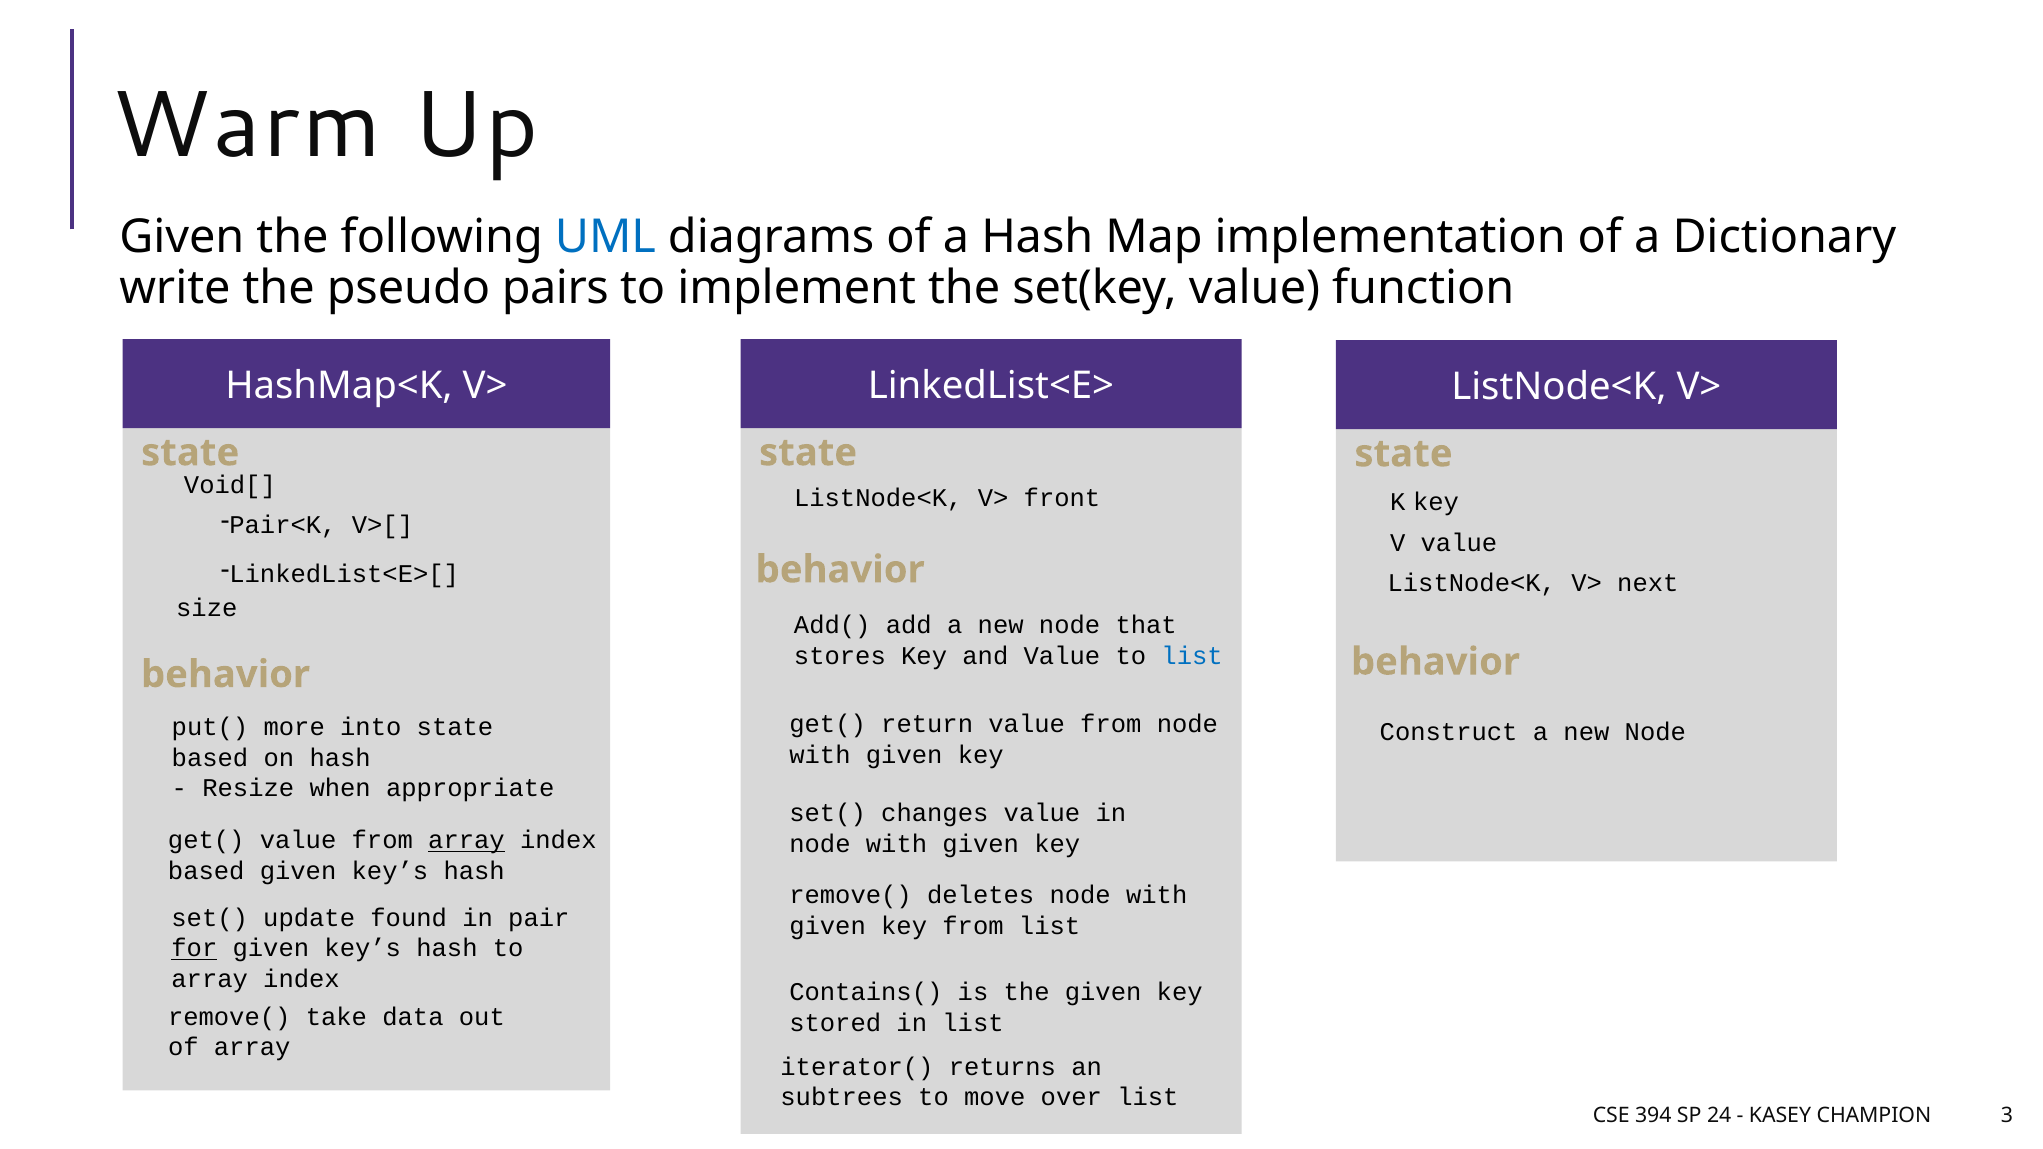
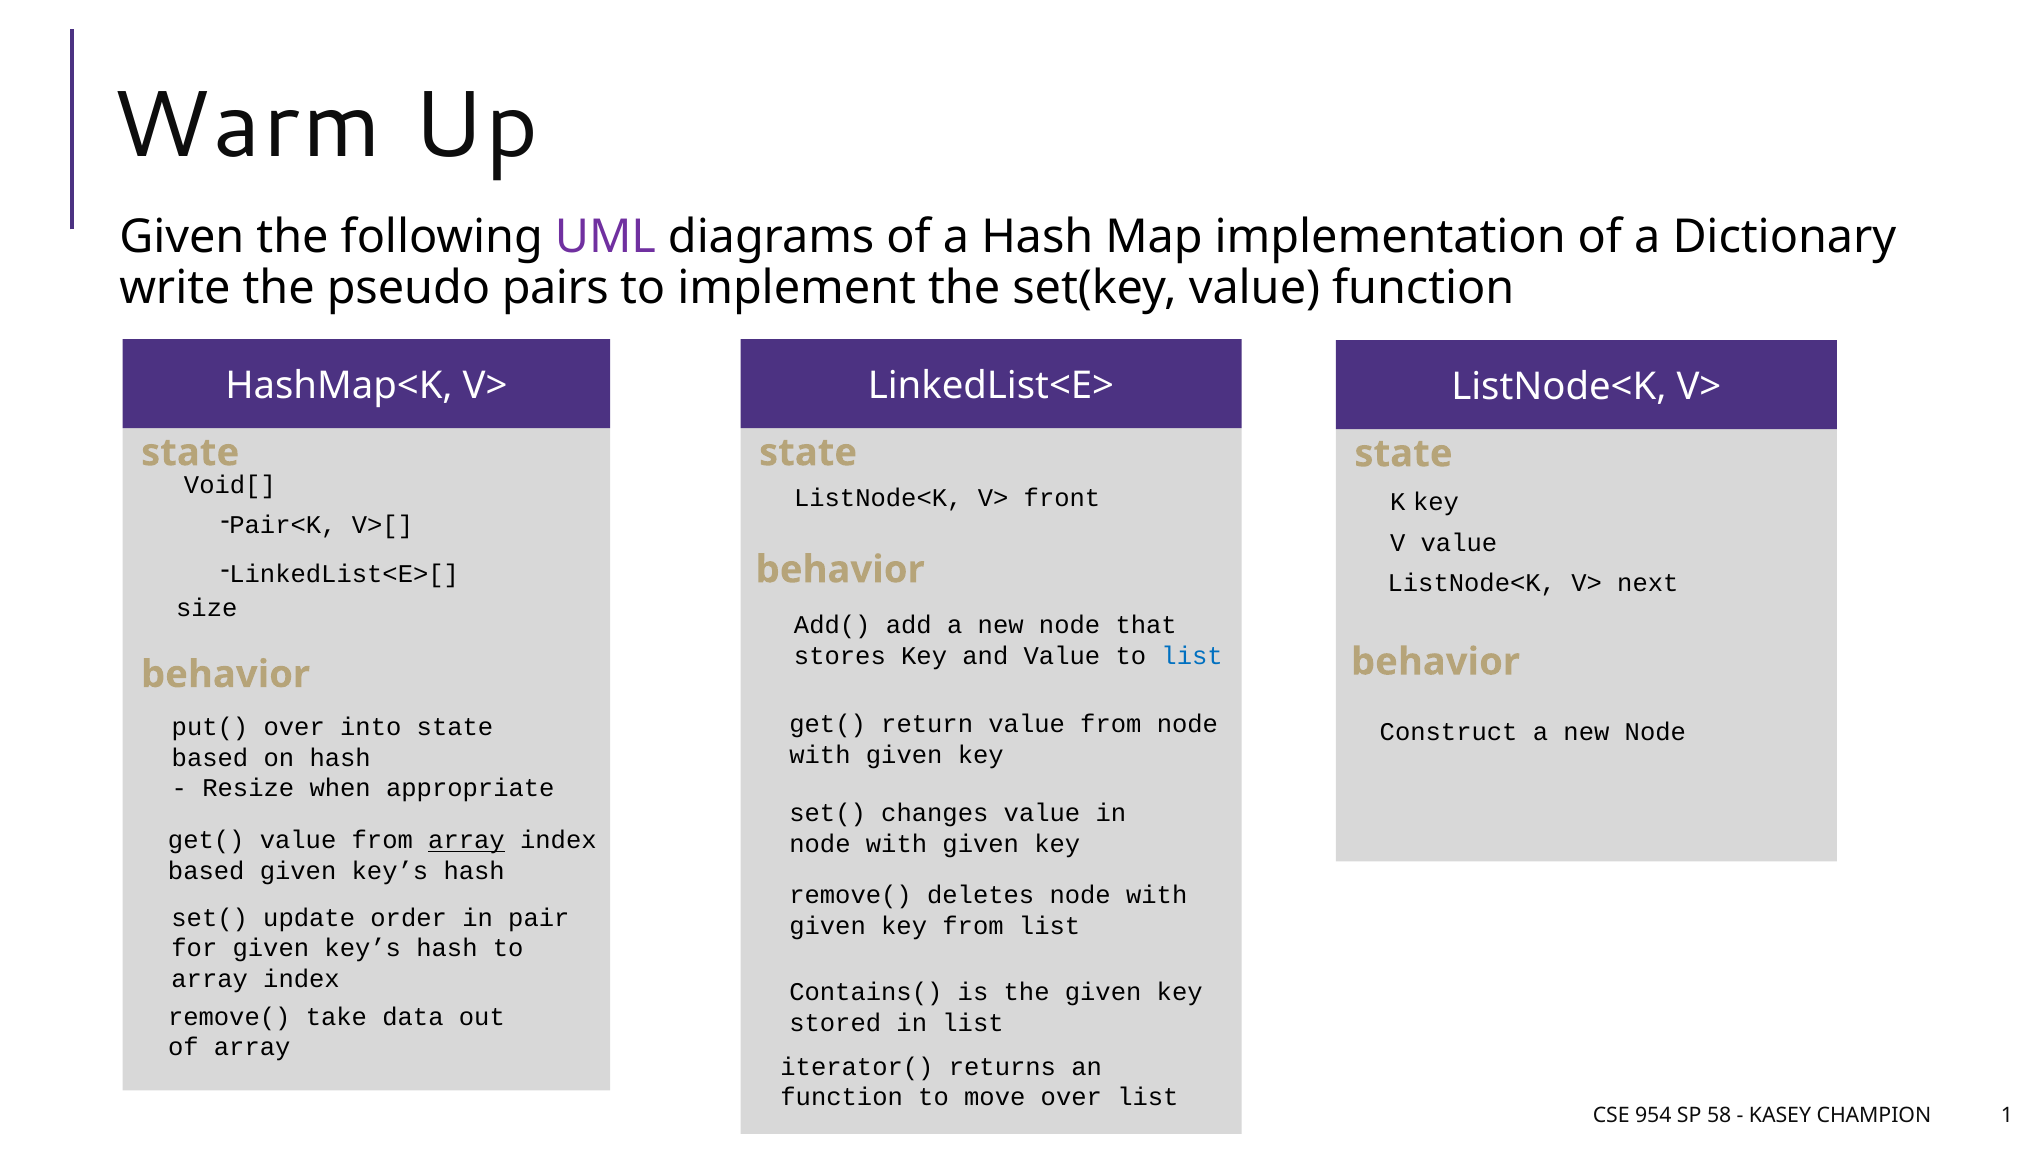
UML colour: blue -> purple (605, 237)
put( more: more -> over (294, 727)
found: found -> order (409, 918)
for underline: present -> none (194, 949)
subtrees: subtrees -> function (842, 1098)
394: 394 -> 954 (1653, 1115)
24: 24 -> 58 (1719, 1115)
3: 3 -> 1 (2007, 1115)
